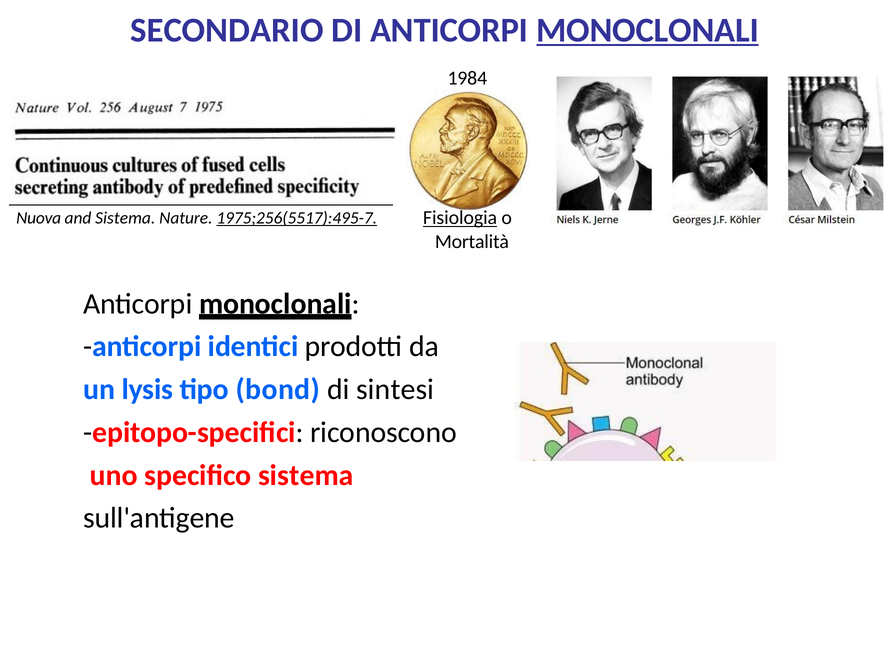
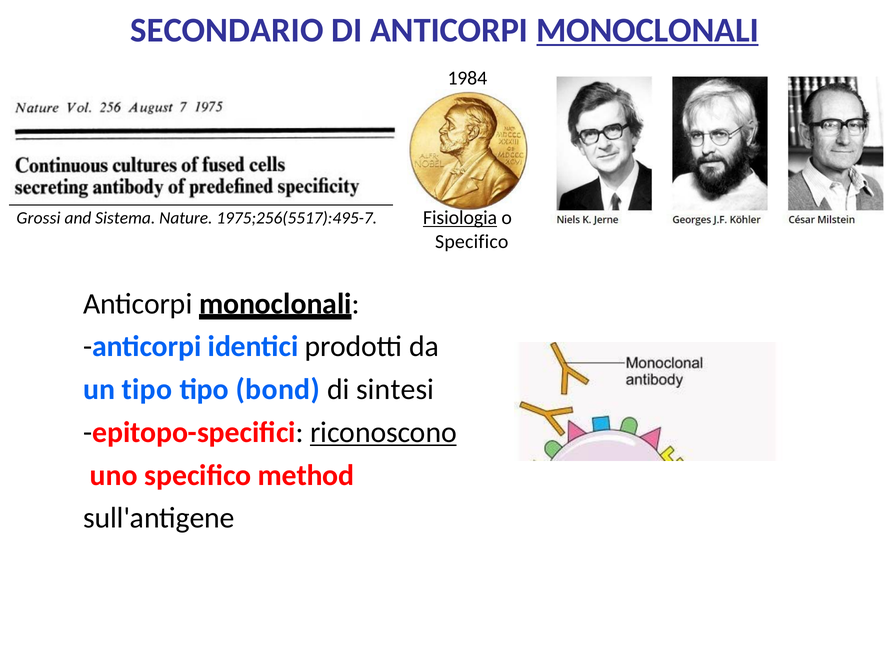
Nuova: Nuova -> Grossi (38, 218)
1975;256(5517):495-7 underline: present -> none (297, 218)
Mortalità: Mortalità -> Specifico (472, 242)
un lysis: lysis -> tipo (147, 390)
riconoscono underline: none -> present (383, 433)
specifico sistema: sistema -> method (306, 476)
